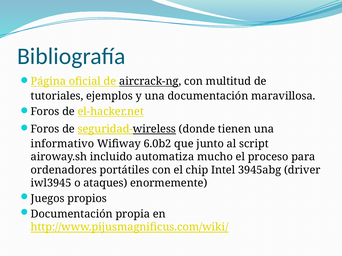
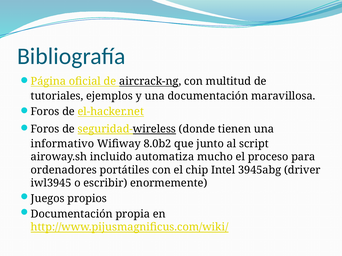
6.0b2: 6.0b2 -> 8.0b2 (157, 144)
ataques: ataques -> escribir (105, 183)
